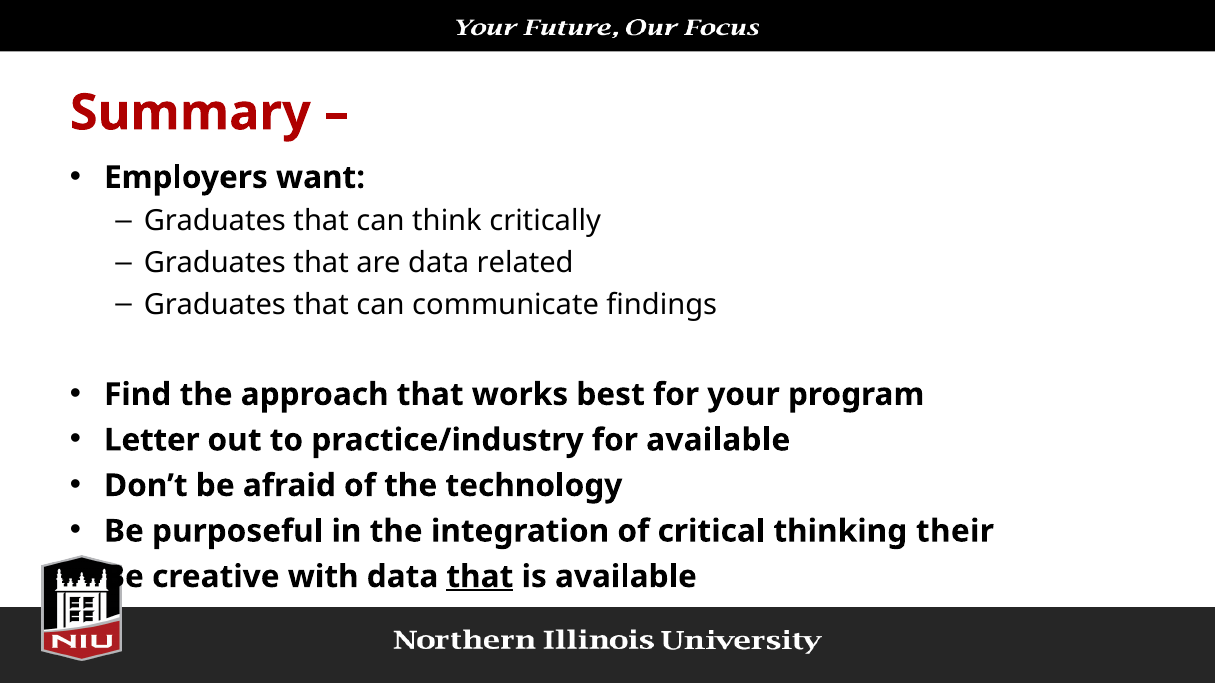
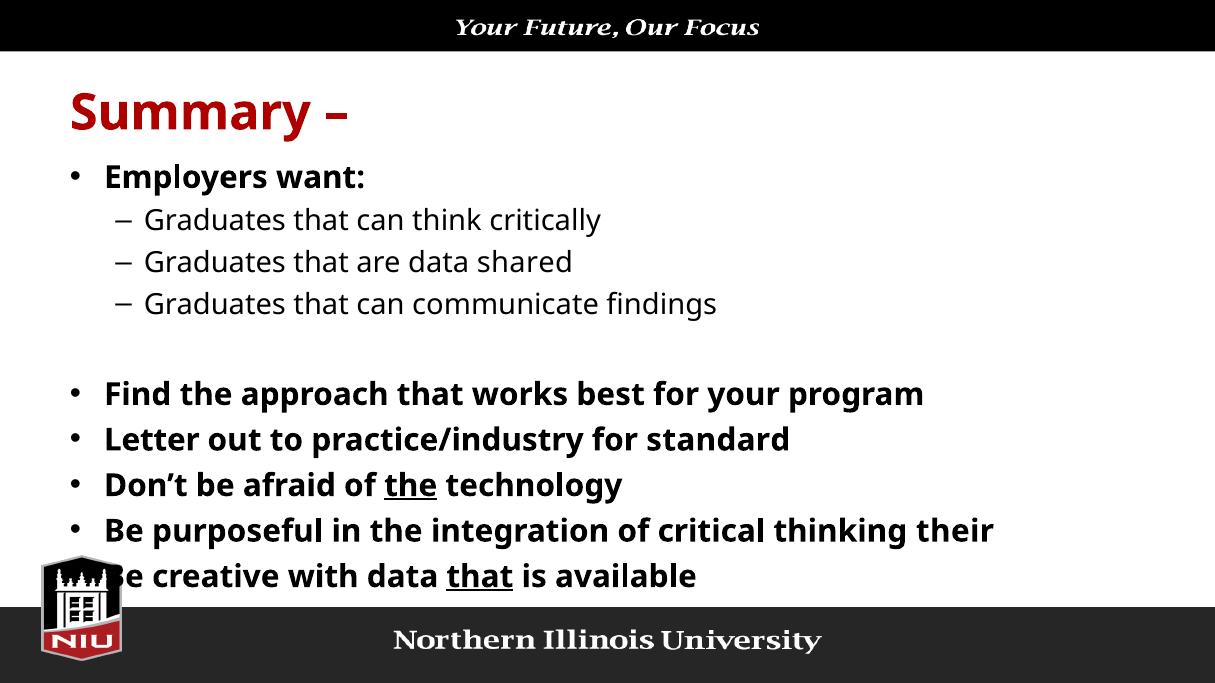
related: related -> shared (525, 263)
for available: available -> standard (718, 440)
the underline: none -> present (411, 486)
